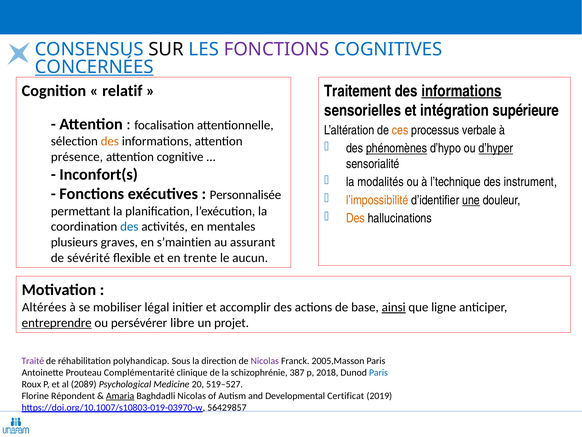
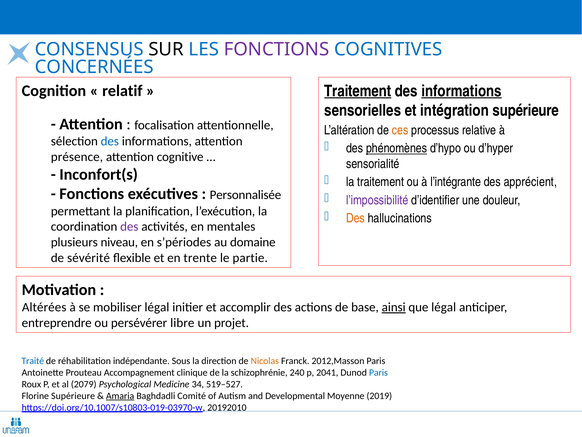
CONCERNÉES underline: present -> none (94, 67)
Traitement underline: none -> present (358, 91)
verbale: verbale -> relative (479, 130)
des colour: orange -> blue (110, 141)
d’hyper underline: present -> none (496, 148)
la modalités: modalités -> traitement (381, 182)
l’technique: l’technique -> l’intégrante (456, 182)
instrument: instrument -> apprécient (530, 182)
l’impossibilité colour: orange -> purple (377, 200)
une underline: present -> none (471, 200)
des colour: blue -> purple (129, 226)
graves: graves -> niveau (119, 242)
s’maintien: s’maintien -> s’périodes (184, 242)
assurant: assurant -> domaine (253, 242)
aucun: aucun -> partie (250, 257)
que ligne: ligne -> légal (444, 307)
entreprendre underline: present -> none (57, 322)
Traité colour: purple -> blue (33, 361)
polyhandicap: polyhandicap -> indépendante (141, 361)
Nicolas colour: purple -> orange (265, 361)
2005,Masson: 2005,Masson -> 2012,Masson (338, 361)
Complémentarité: Complémentarité -> Accompagnement (139, 372)
387: 387 -> 240 (297, 372)
2018: 2018 -> 2041 (327, 372)
2089: 2089 -> 2079 (84, 384)
20: 20 -> 34 (198, 384)
Florine Répondent: Répondent -> Supérieure (73, 395)
Baghdadli Nicolas: Nicolas -> Comité (192, 395)
Certificat: Certificat -> Moyenne (346, 395)
56429857: 56429857 -> 20192010 (227, 407)
